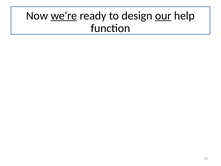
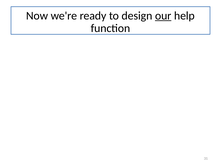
we're underline: present -> none (64, 16)
